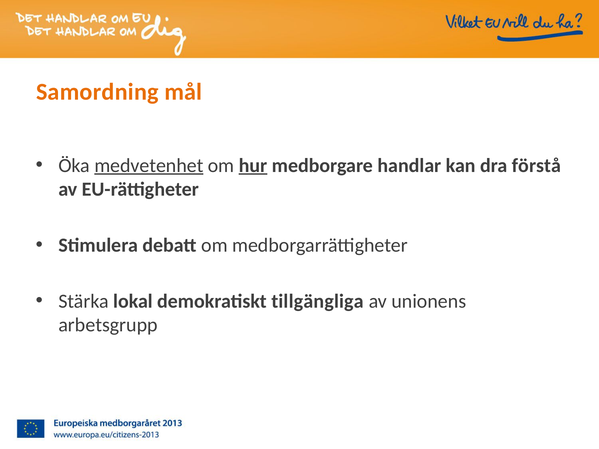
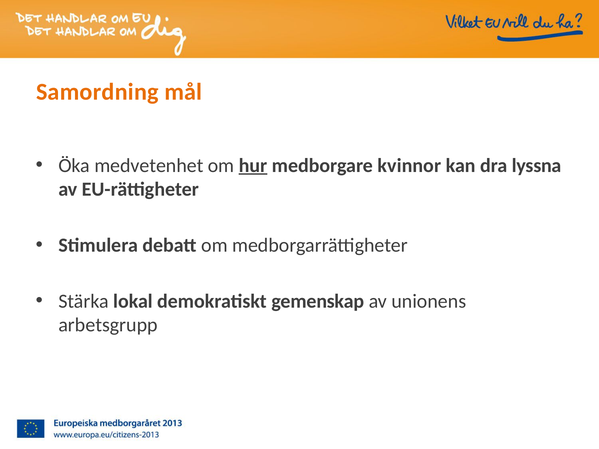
medvetenhet underline: present -> none (149, 166)
handlar: handlar -> kvinnor (409, 166)
förstå: förstå -> lyssna (537, 166)
tillgängliga: tillgängliga -> gemenskap (318, 301)
